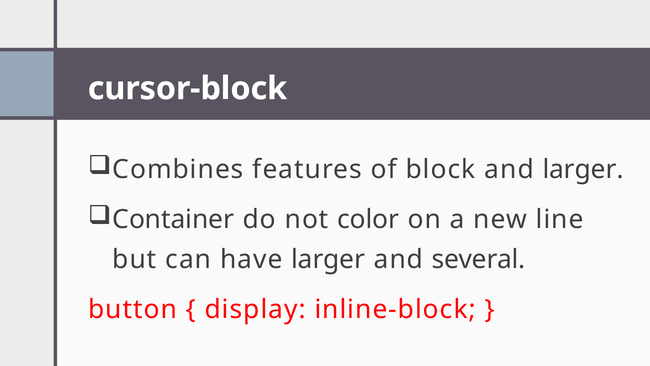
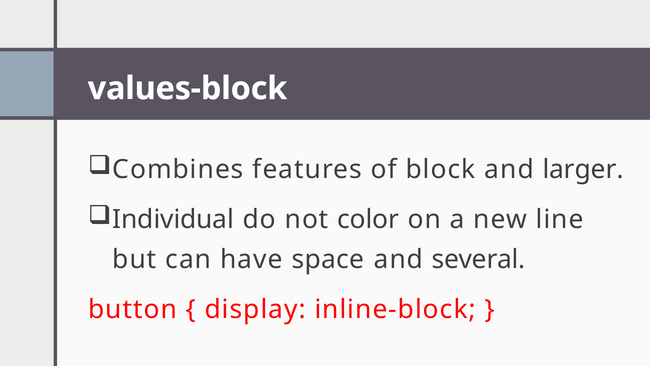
cursor-block: cursor-block -> values-block (188, 88)
Container: Container -> Individual (173, 220)
have larger: larger -> space (328, 259)
